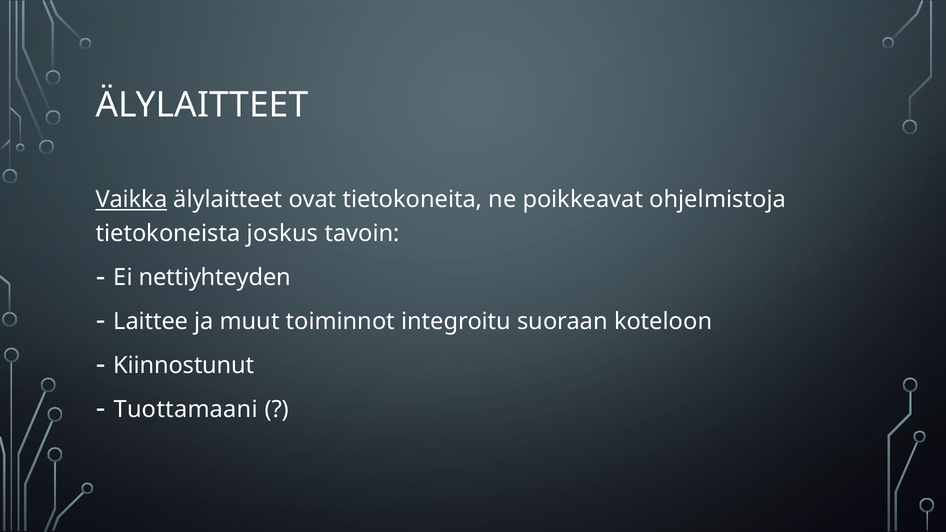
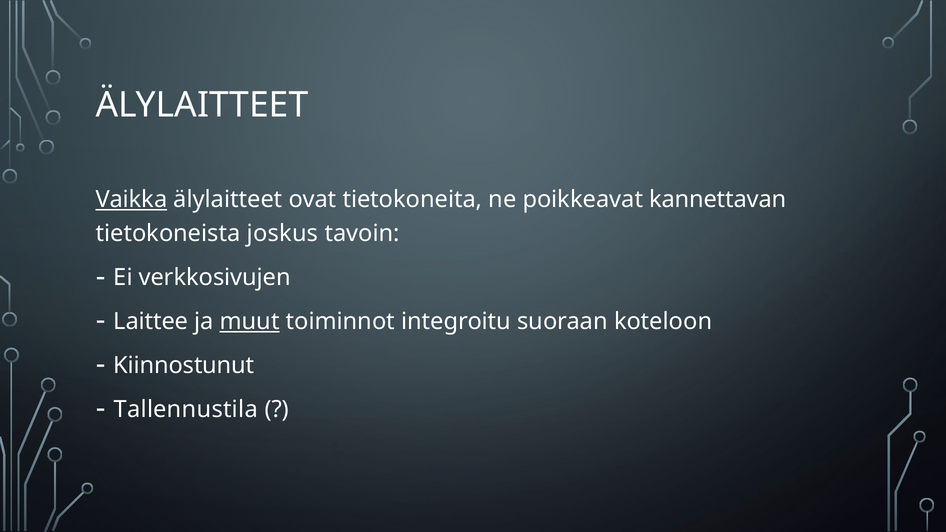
ohjelmistoja: ohjelmistoja -> kannettavan (718, 200)
nettiyhteyden: nettiyhteyden -> verkkosivujen (215, 278)
muut underline: none -> present (250, 321)
Tuottamaani: Tuottamaani -> Tallennustila (186, 409)
